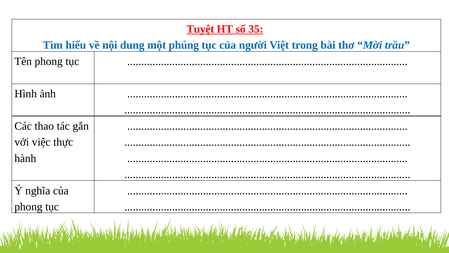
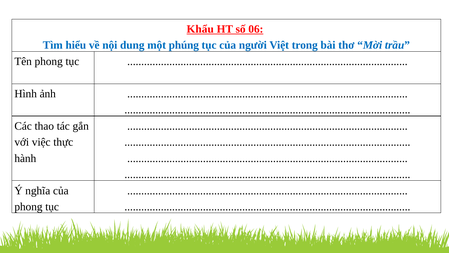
Tuyệt: Tuyệt -> Khẩu (200, 29)
35: 35 -> 06 (256, 29)
